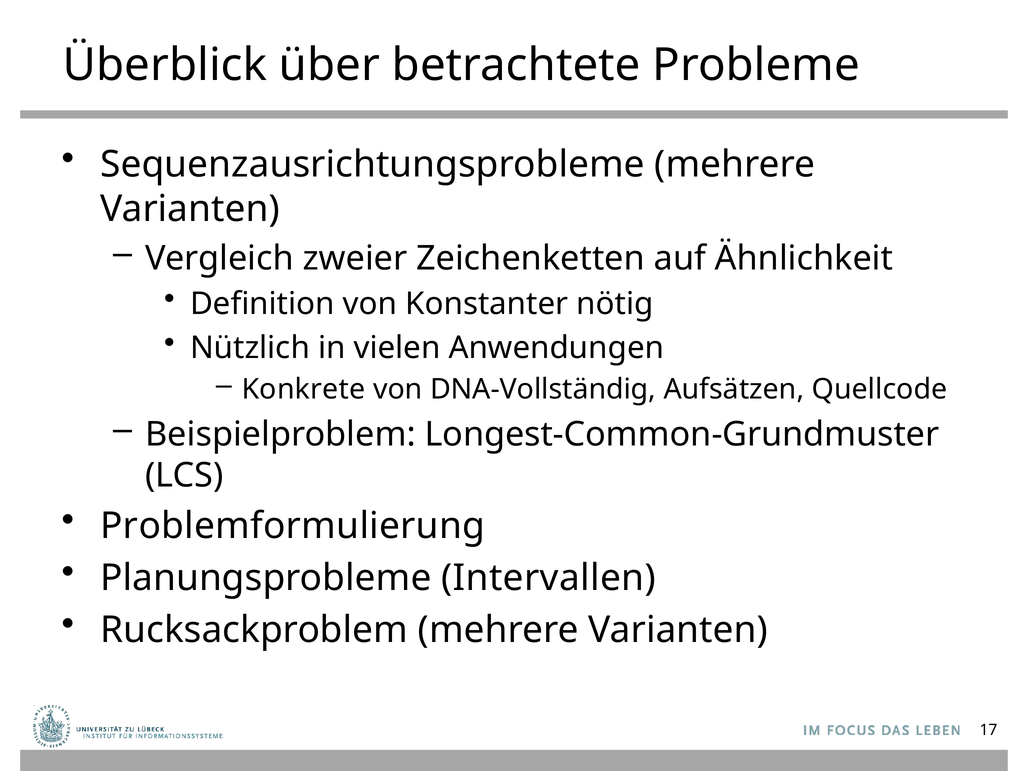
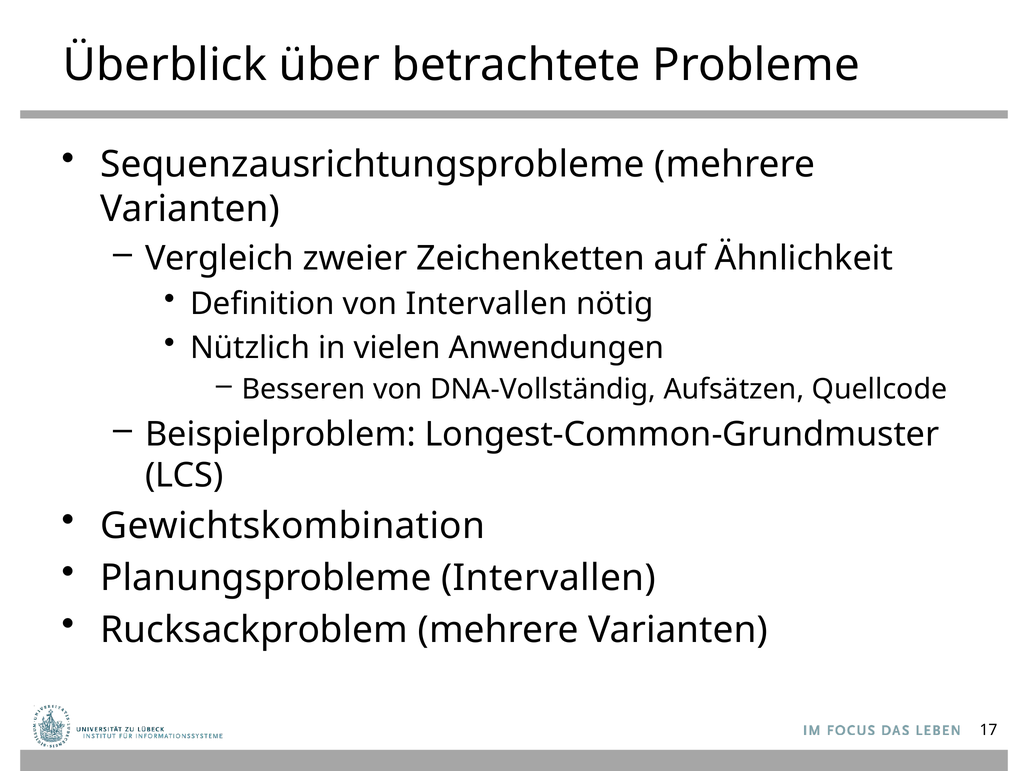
von Konstanter: Konstanter -> Intervallen (487, 304)
Konkrete: Konkrete -> Besseren (304, 389)
Problemformulierung: Problemformulierung -> Gewichtskombination (293, 526)
